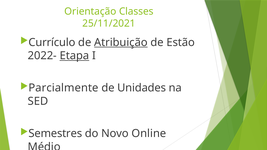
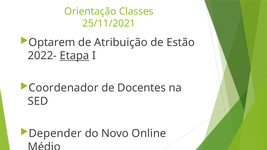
Currículo: Currículo -> Optarem (52, 42)
Atribuição underline: present -> none (121, 42)
Parcialmente: Parcialmente -> Coordenador (64, 88)
Unidades: Unidades -> Docentes (142, 88)
Semestres: Semestres -> Depender (55, 134)
